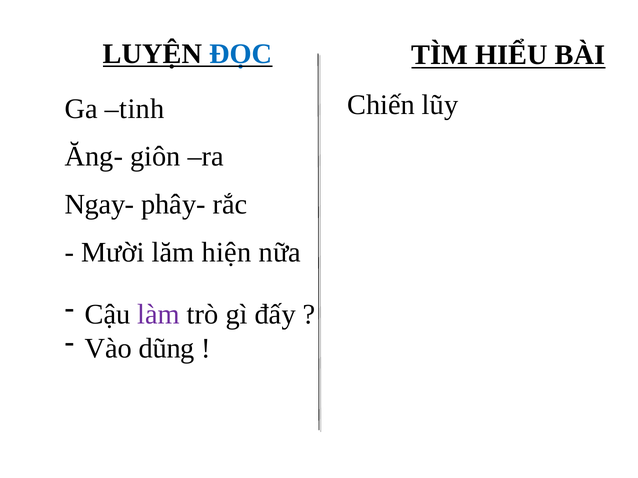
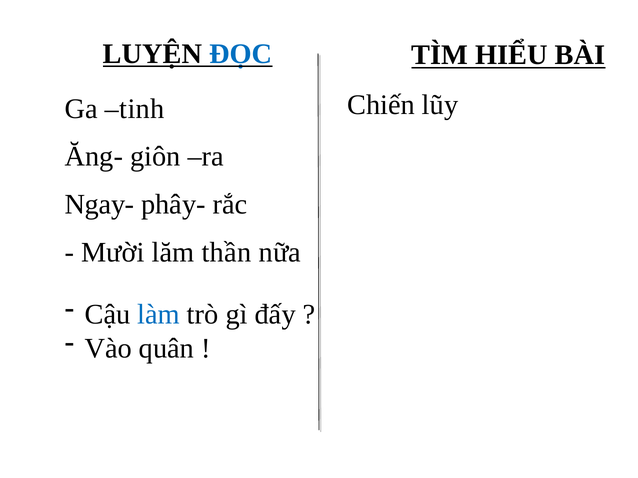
hiện: hiện -> thần (226, 252)
làm colour: purple -> blue (159, 315)
dũng: dũng -> quân (167, 349)
